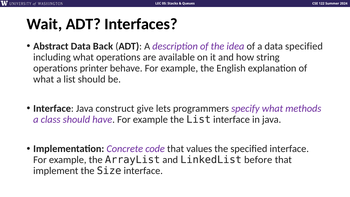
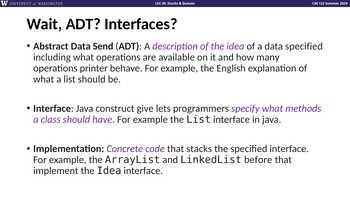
Back: Back -> Send (103, 46)
string: string -> many (268, 57)
that values: values -> stacks (199, 149)
implement the Size: Size -> Idea (109, 171)
